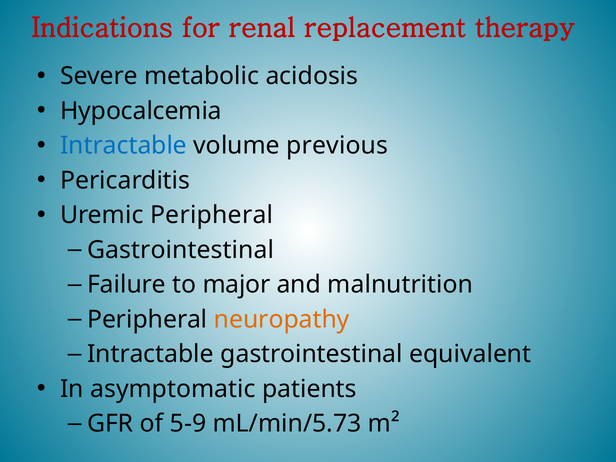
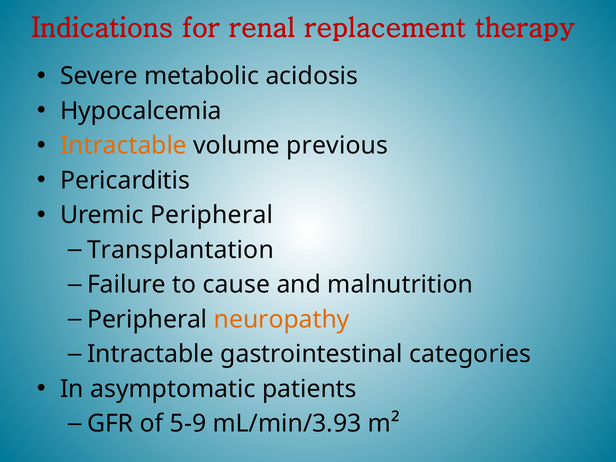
Intractable colour: blue -> orange (124, 146)
Gastrointestinal: Gastrointestinal -> Transplantation (181, 250)
major: major -> cause (236, 285)
equivalent: equivalent -> categories (470, 354)
mL/min/5.73: mL/min/5.73 -> mL/min/3.93 (287, 424)
